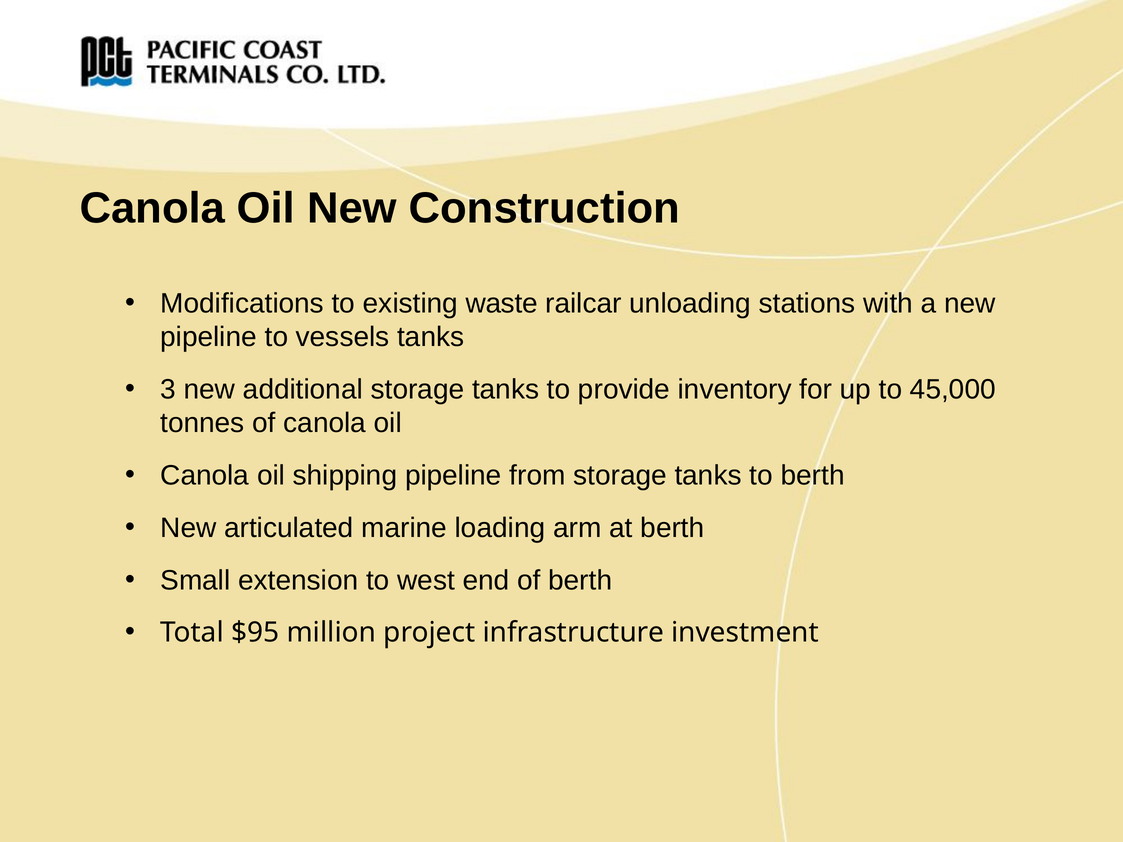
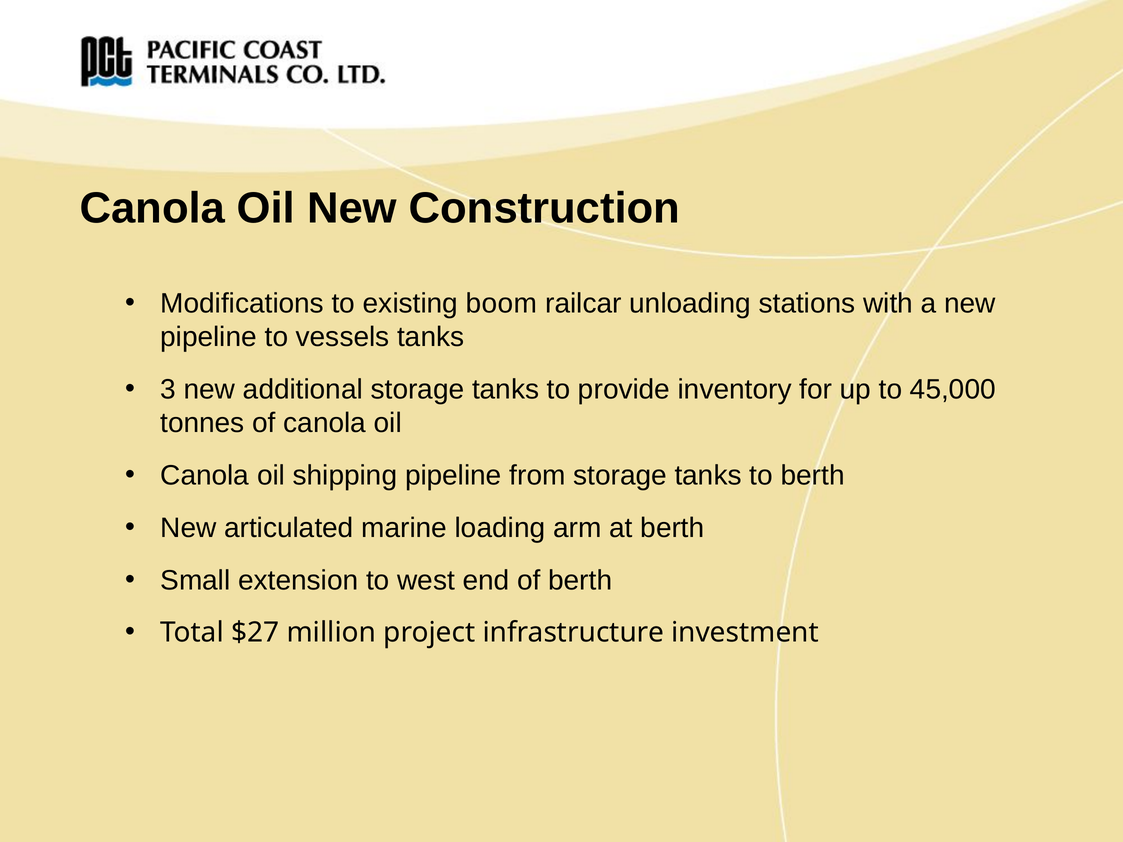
waste: waste -> boom (501, 303)
$95: $95 -> $27 (255, 633)
